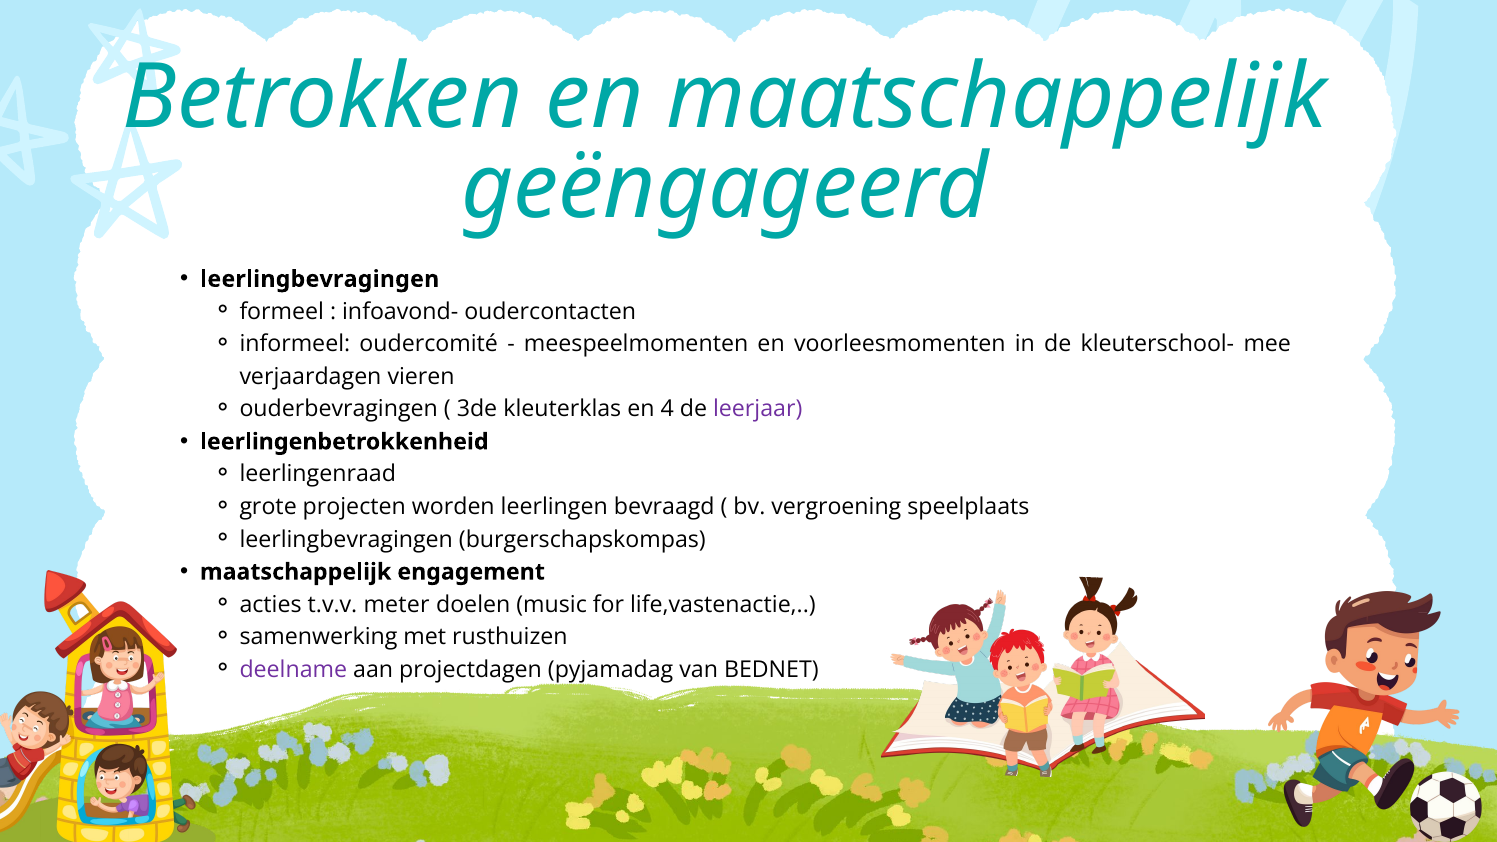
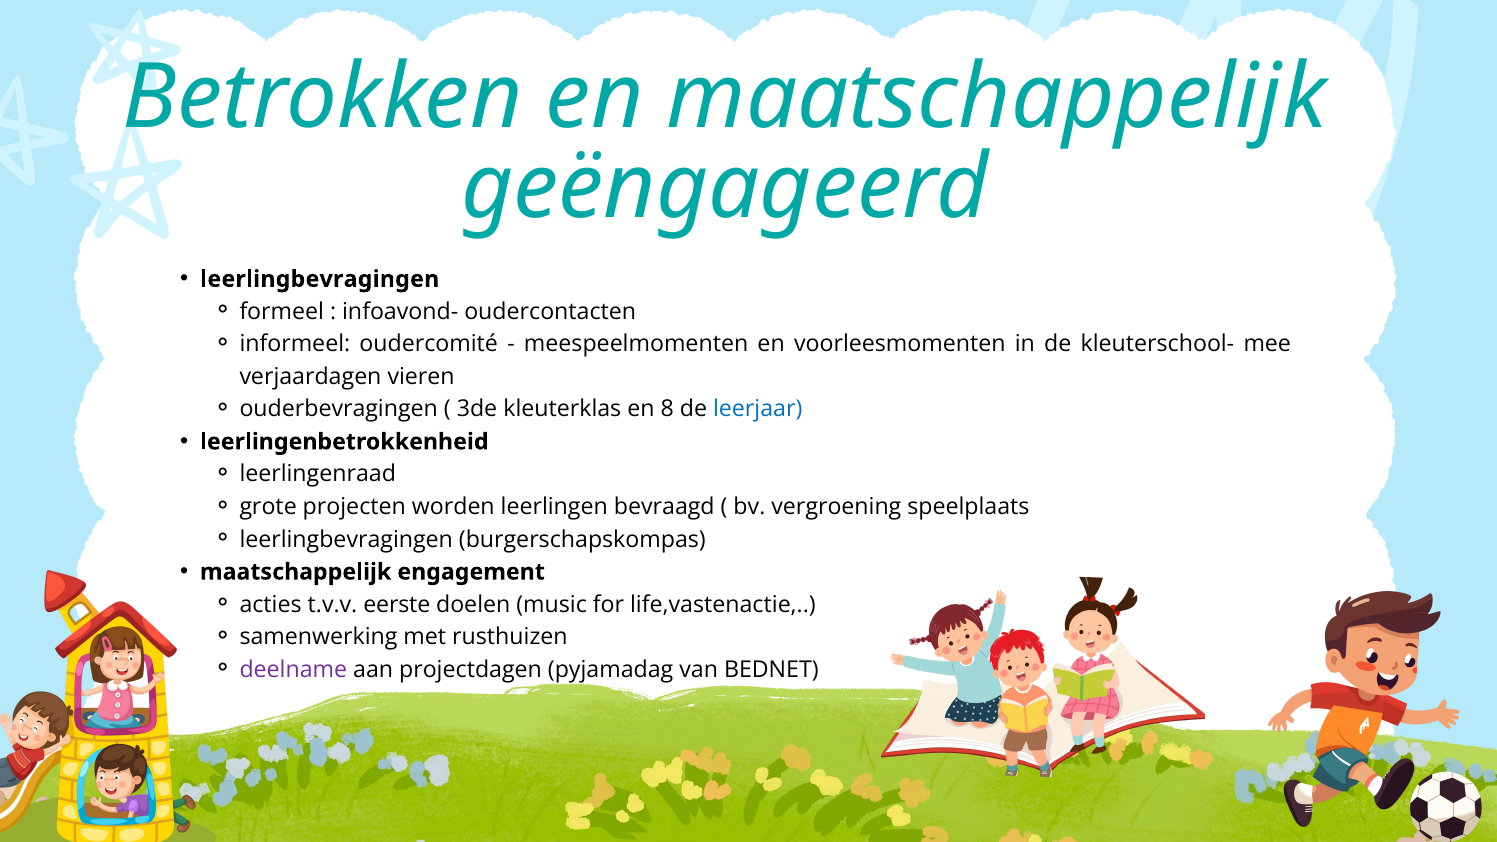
4: 4 -> 8 (667, 409)
leerjaar colour: purple -> blue (758, 409)
meter: meter -> eerste (397, 604)
